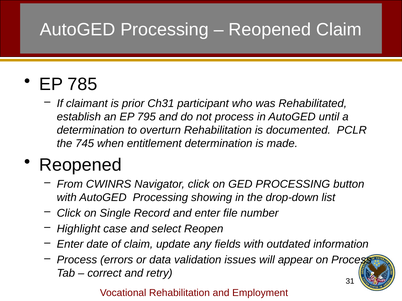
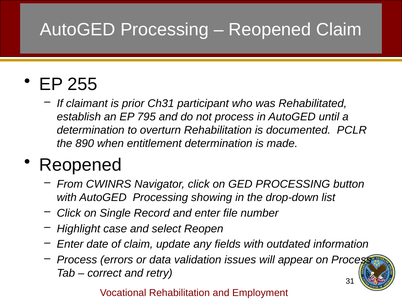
785: 785 -> 255 (83, 84)
745: 745 -> 890 (85, 144)
